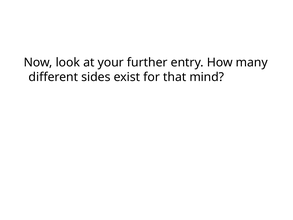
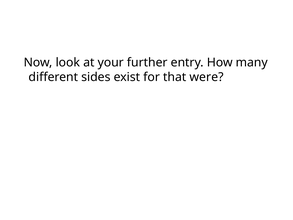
mind: mind -> were (207, 77)
